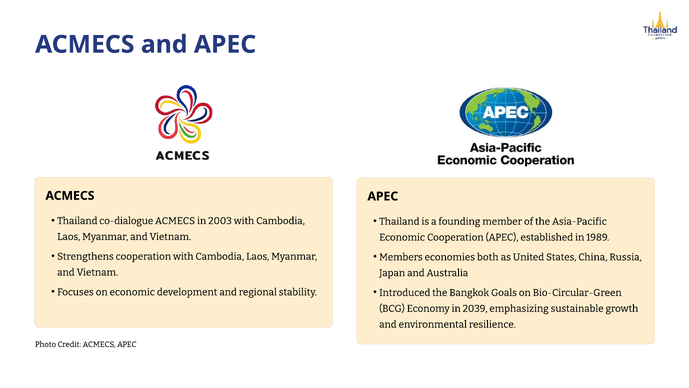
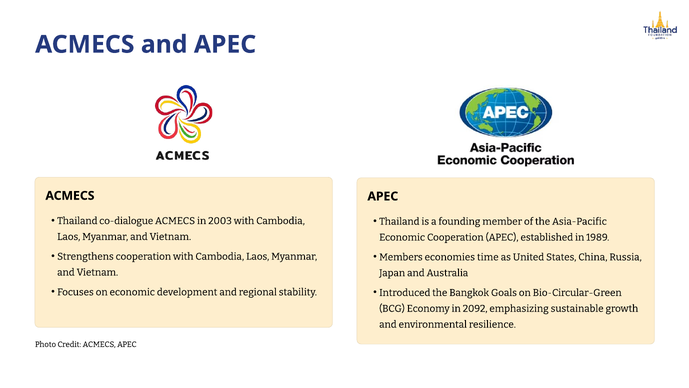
both: both -> time (488, 257)
2039: 2039 -> 2092 (475, 308)
